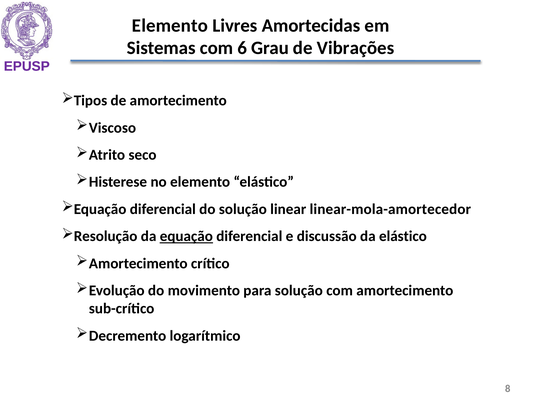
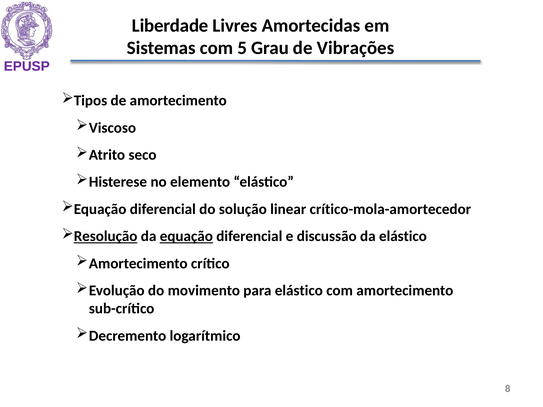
Elemento: Elemento -> Liberdade (170, 26)
6: 6 -> 5 (242, 48)
linear-mola-amortecedor: linear-mola-amortecedor -> crítico-mola-amortecedor (390, 209)
Resolução underline: none -> present (106, 236)
para solução: solução -> elástico (299, 291)
